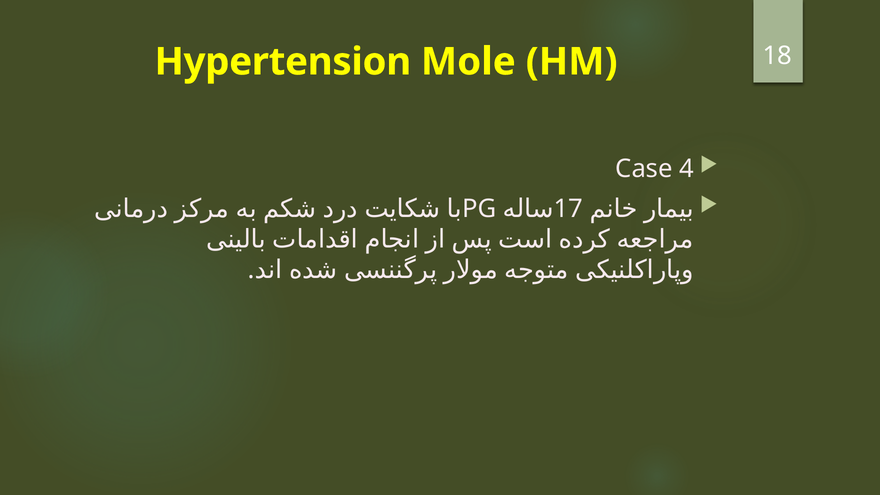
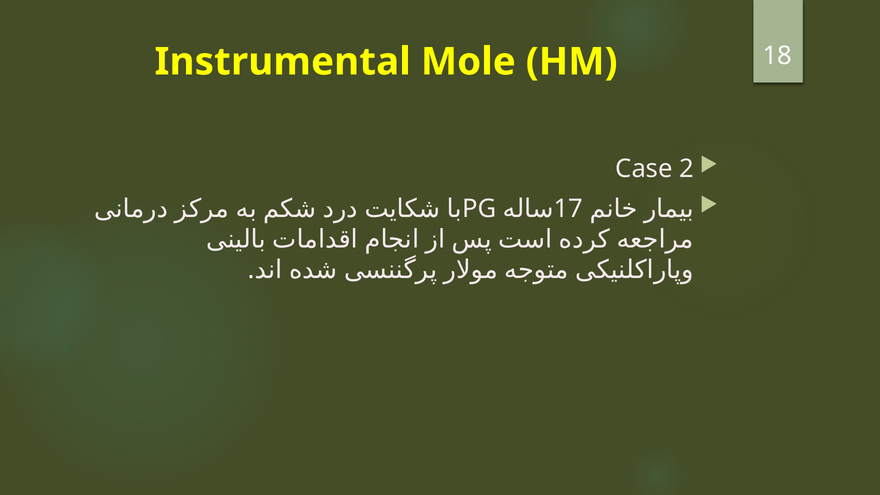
Hypertension: Hypertension -> Instrumental (283, 62)
4: 4 -> 2 (687, 169)
